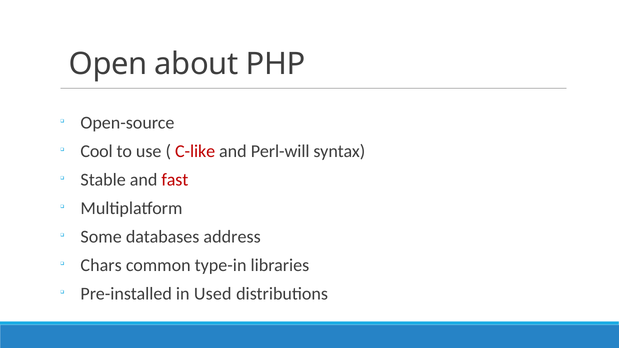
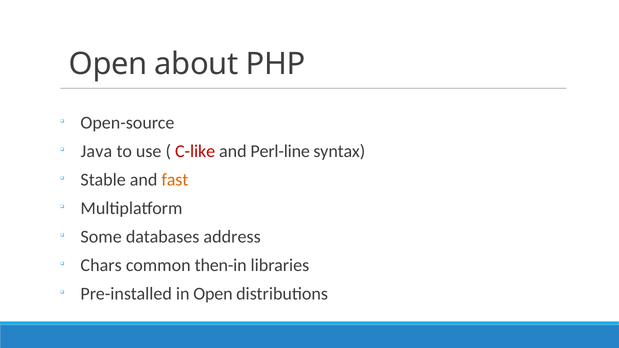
Cool: Cool -> Java (96, 151)
Perl-will: Perl-will -> Perl-line (280, 151)
fast colour: red -> orange (175, 180)
type-in: type-in -> then-in (221, 265)
in Used: Used -> Open (213, 294)
